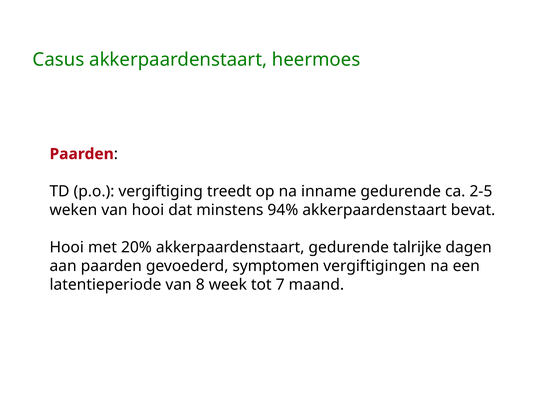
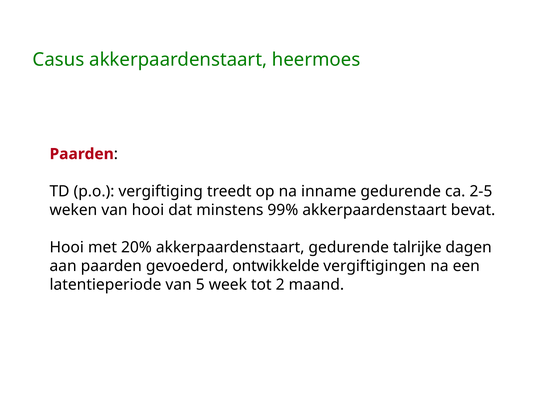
94%: 94% -> 99% (283, 210)
symptomen: symptomen -> ontwikkelde (276, 266)
8: 8 -> 5 (200, 285)
7: 7 -> 2 (280, 285)
